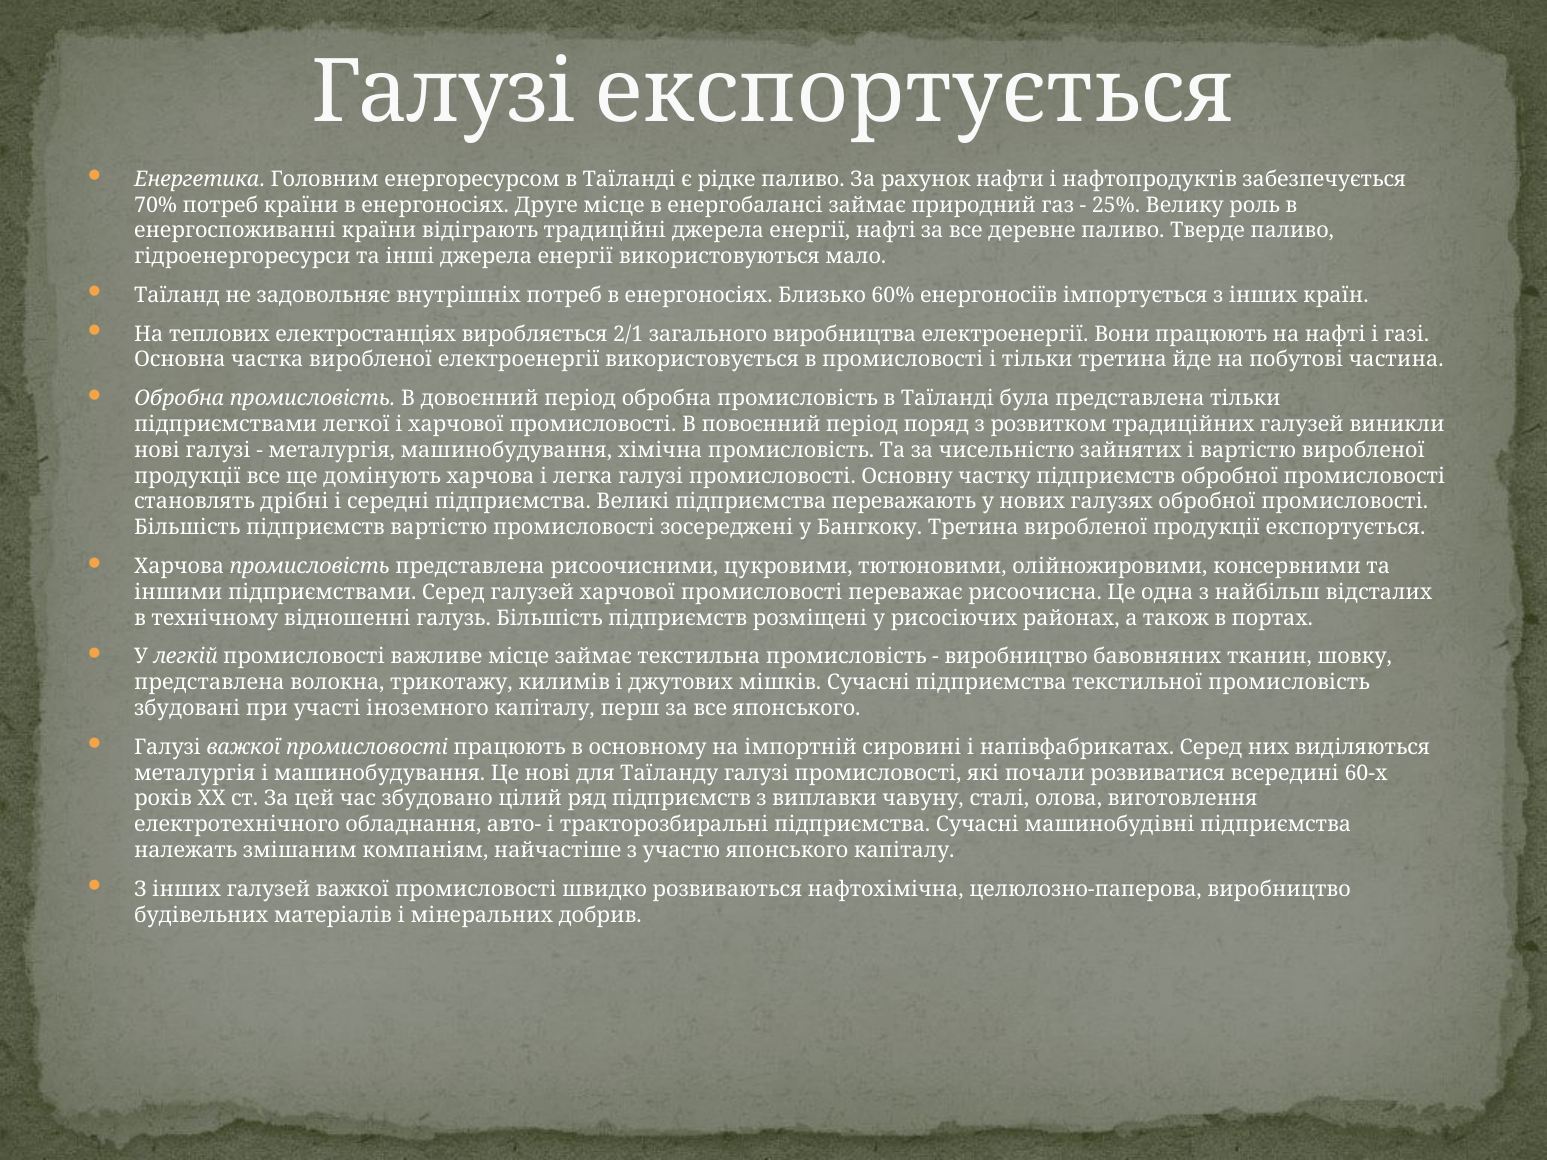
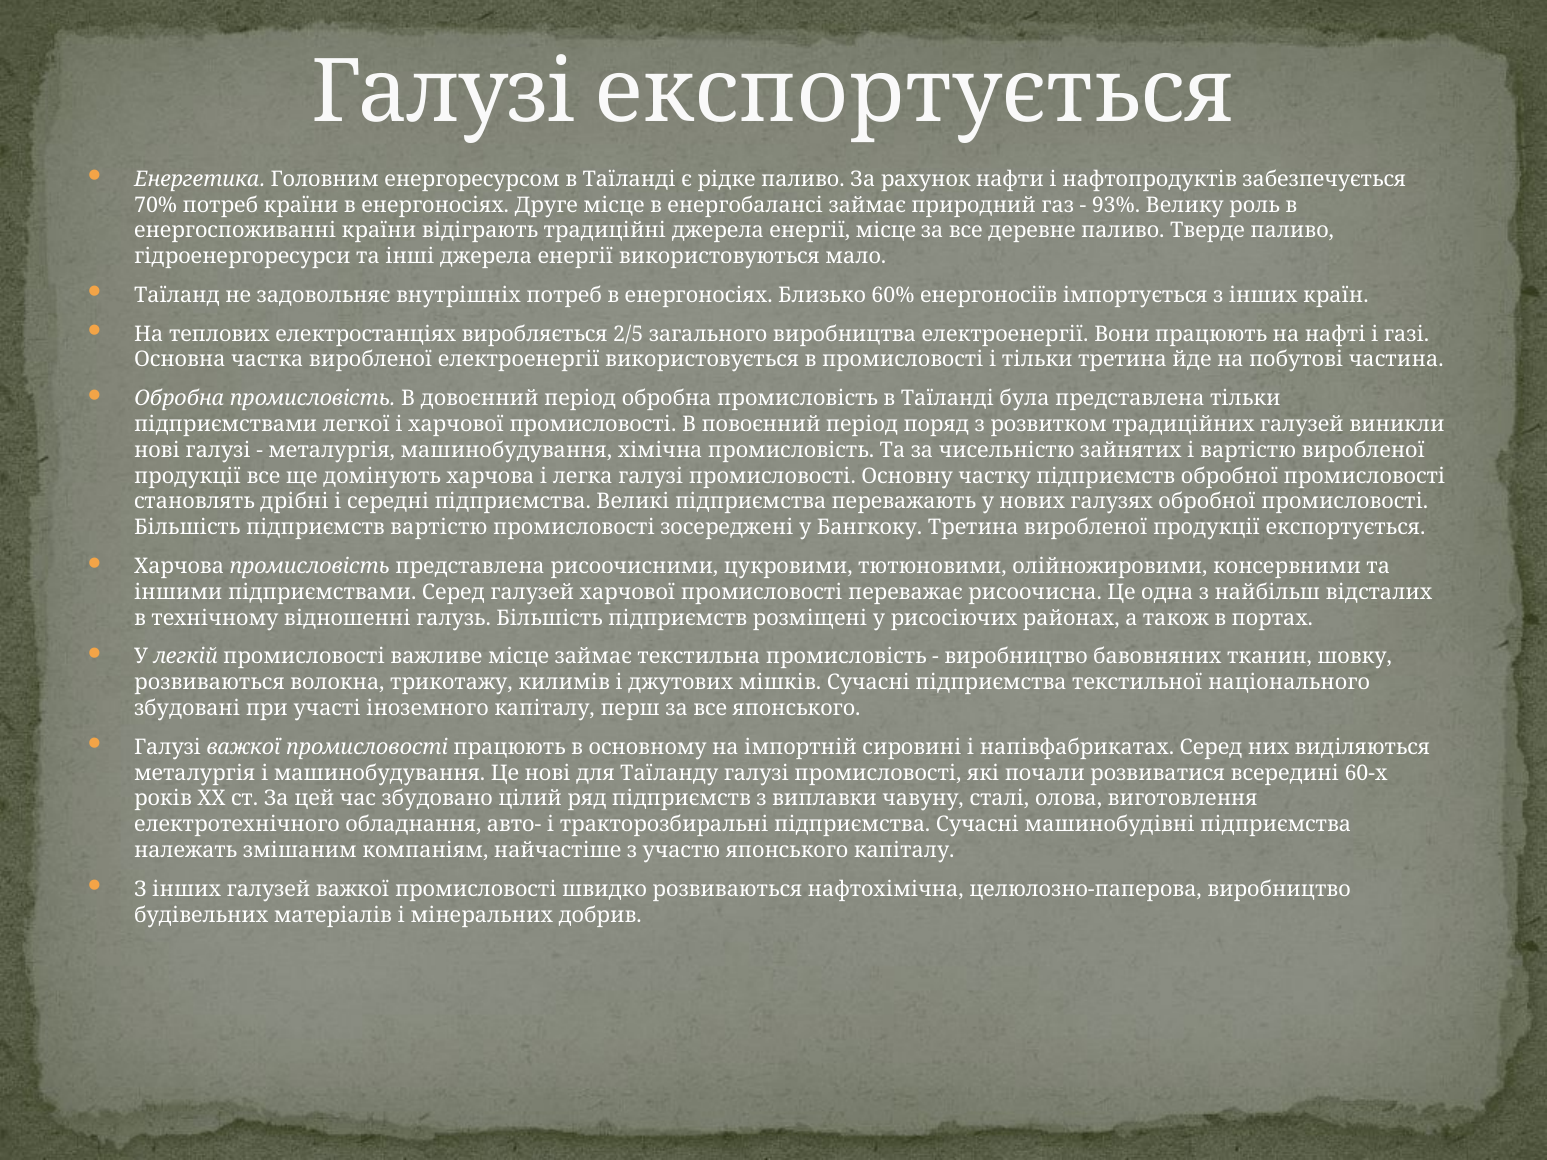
25%: 25% -> 93% (1116, 205)
енергії нафті: нафті -> місце (886, 231)
2/1: 2/1 -> 2/5 (628, 334)
представлена: представлена -> розвиваються (209, 683)
текстильної промисловість: промисловість -> національного (1289, 683)
